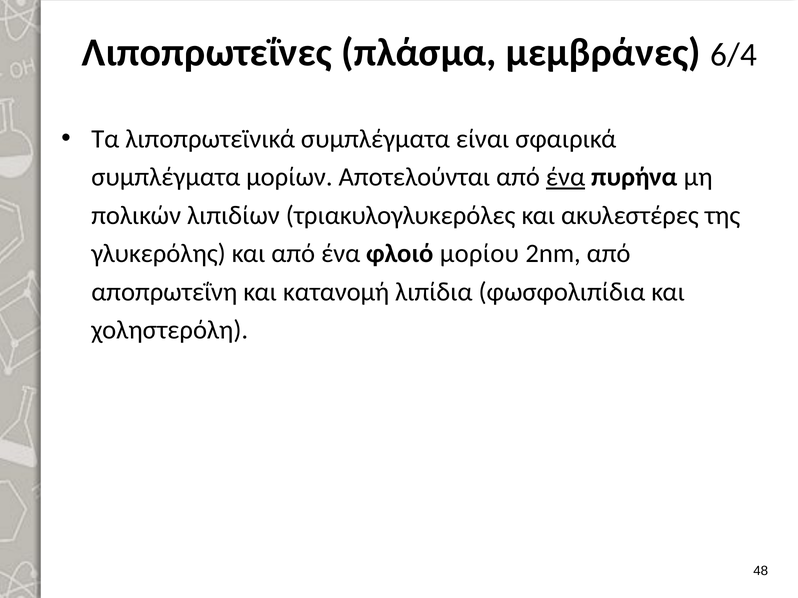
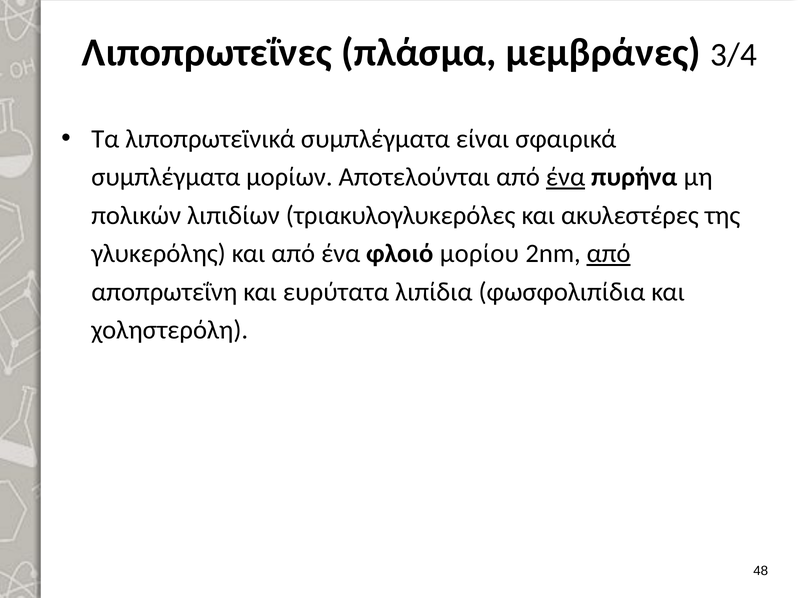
6/4: 6/4 -> 3/4 (734, 55)
από underline: none -> present (609, 254)
κατανομή: κατανομή -> ευρύτατα (336, 292)
